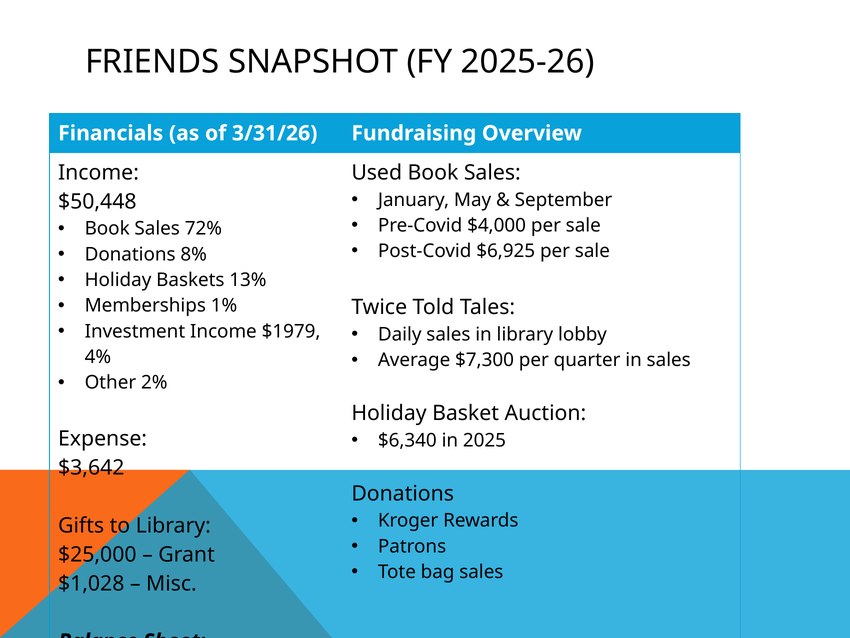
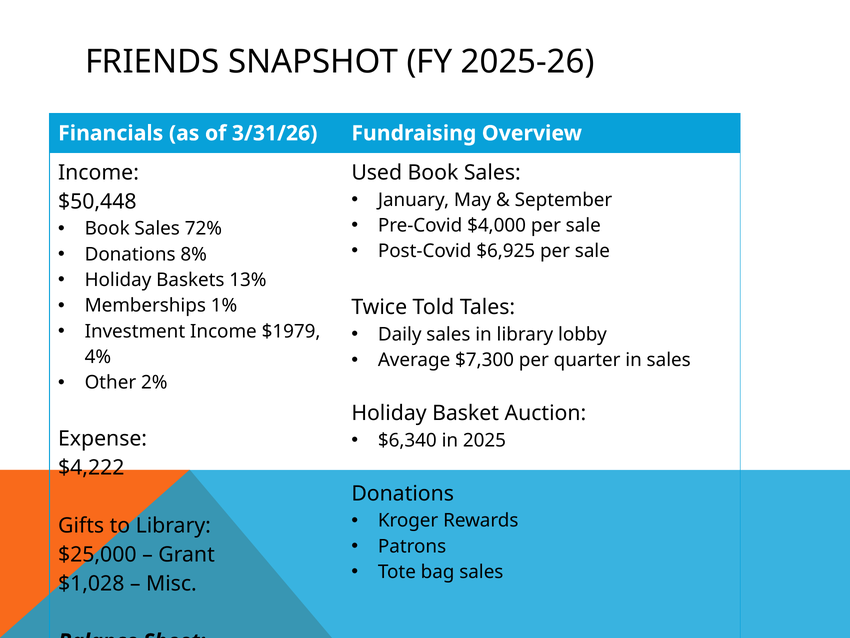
$3,642: $3,642 -> $4,222 (91, 468)
